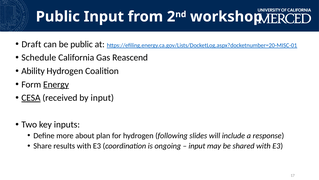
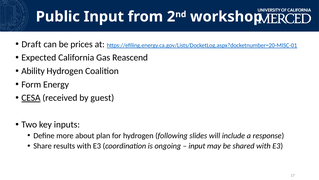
be public: public -> prices (82, 44)
Schedule: Schedule -> Expected (39, 57)
Energy underline: present -> none (56, 84)
by input: input -> guest (102, 98)
